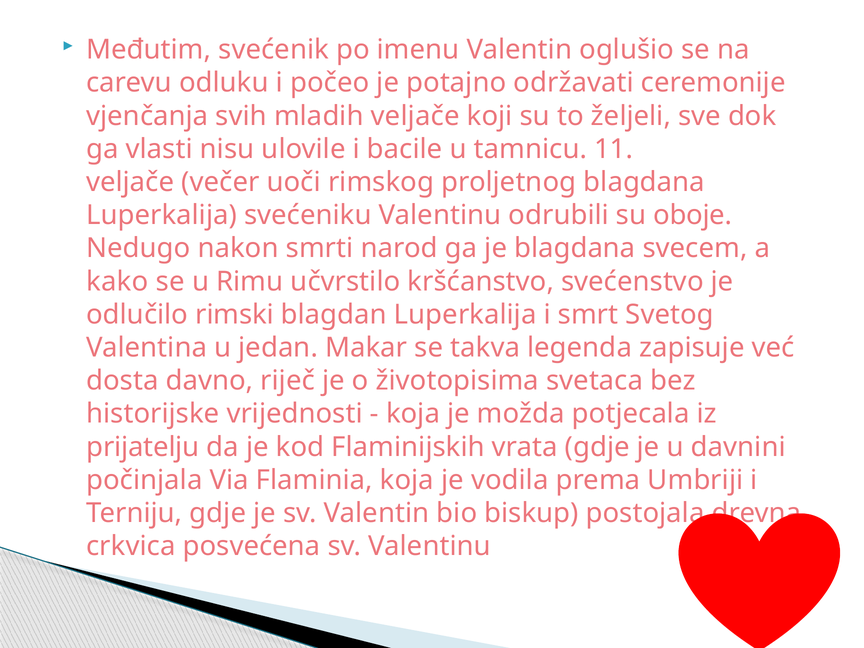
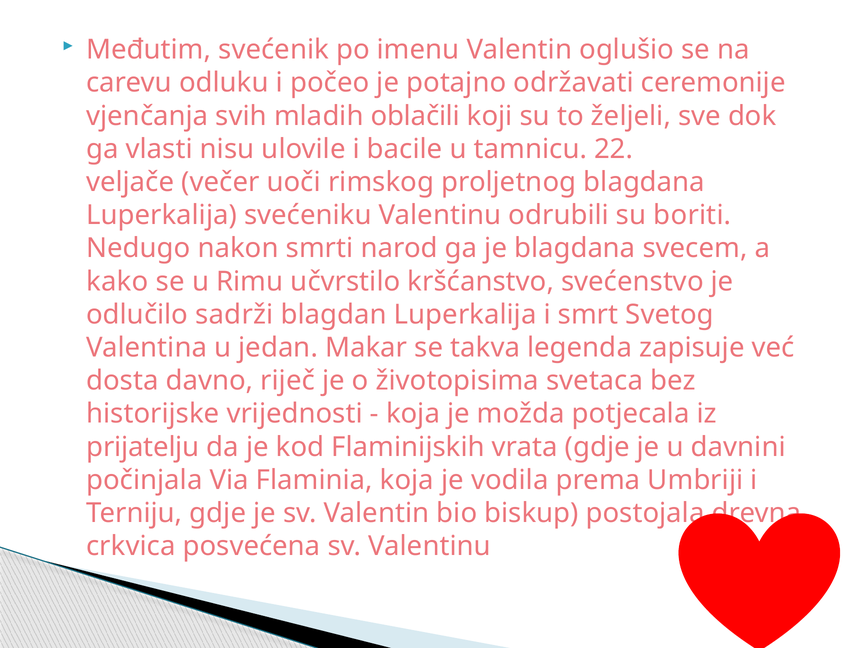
mladih veljače: veljače -> oblačili (415, 116)
11: 11 -> 22 (614, 149)
oboje: oboje -> boriti (692, 215)
rimski: rimski -> sadrži (234, 315)
